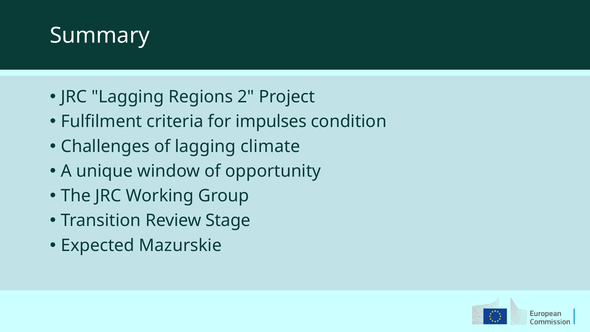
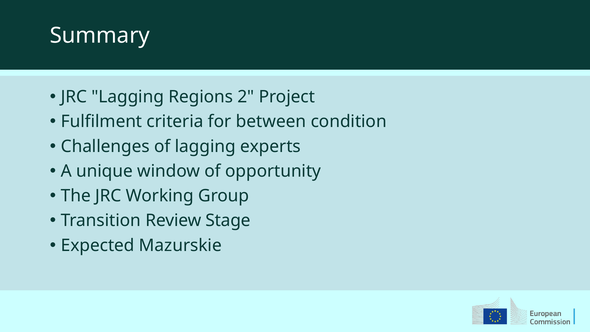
impulses: impulses -> between (271, 122)
climate: climate -> experts (270, 146)
